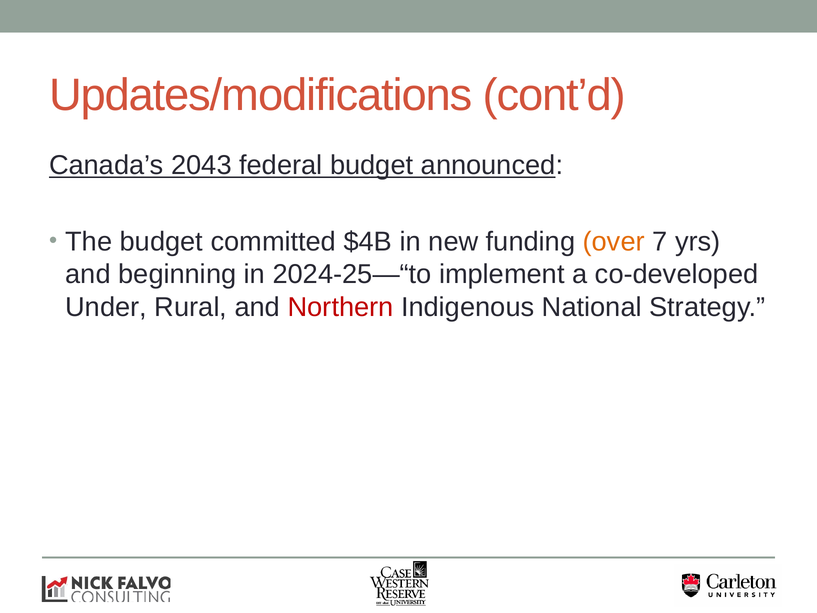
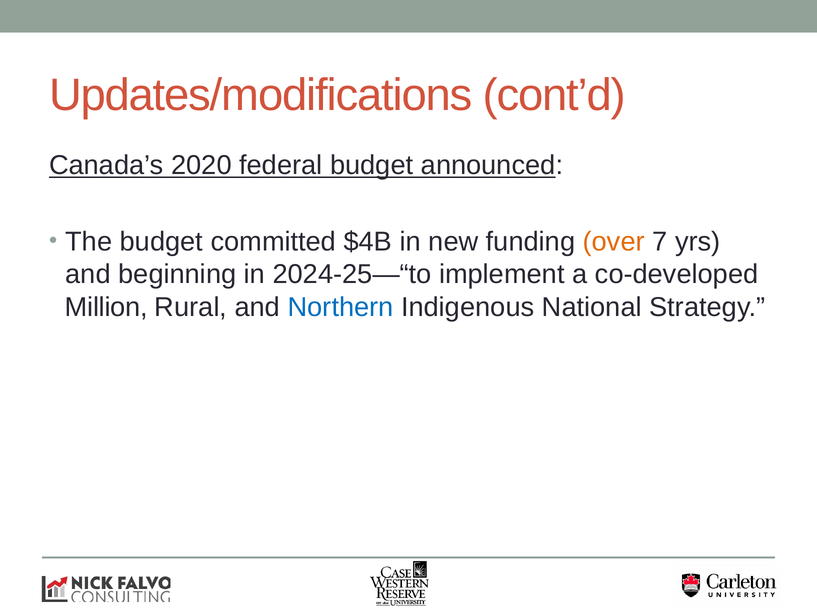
2043: 2043 -> 2020 (201, 165)
Under: Under -> Million (106, 307)
Northern colour: red -> blue (341, 307)
